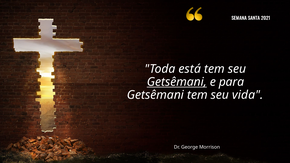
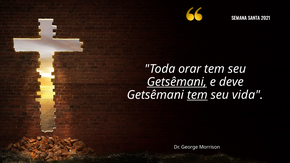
está: está -> orar (190, 69)
para: para -> deve (231, 82)
tem underline: none -> present (197, 95)
